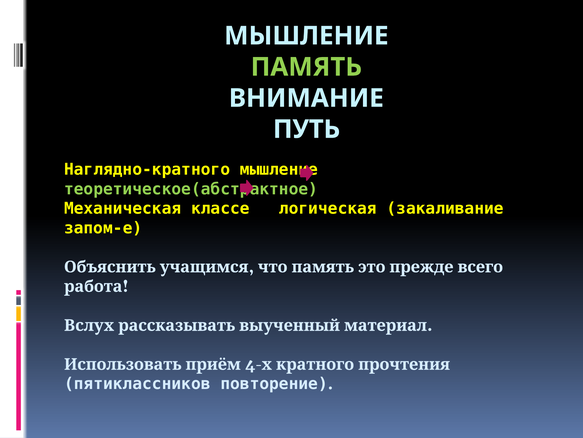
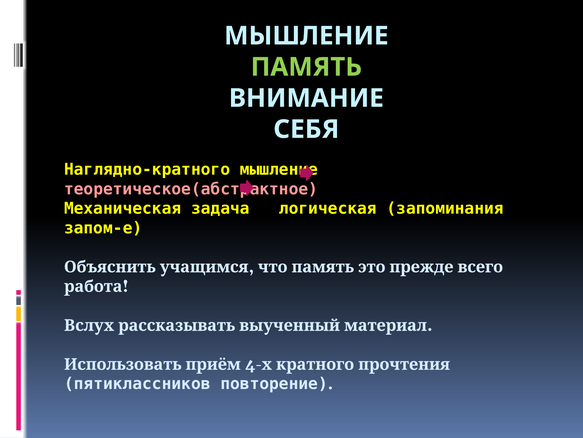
ПУТЬ: ПУТЬ -> СЕБЯ (306, 129)
теоретическое(абстрактное colour: light green -> pink (191, 189)
классе: классе -> задача (220, 208)
закаливание: закаливание -> запоминания (445, 208)
